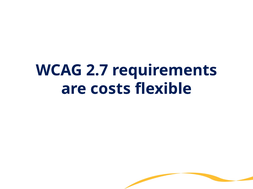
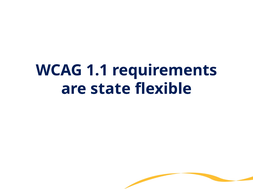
2.7: 2.7 -> 1.1 (97, 71)
costs: costs -> state (111, 89)
